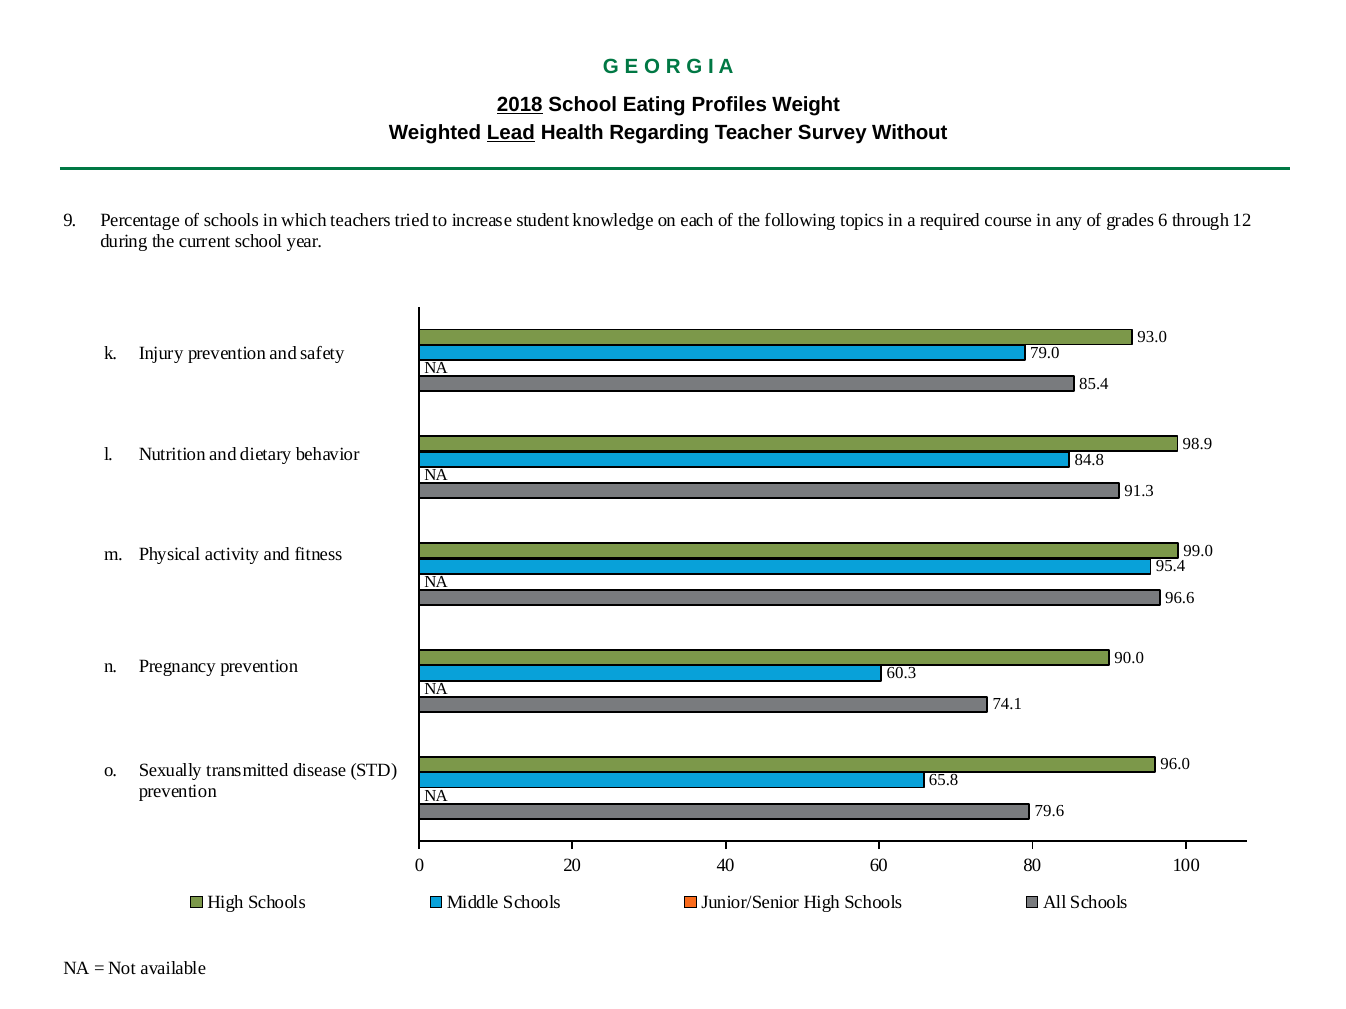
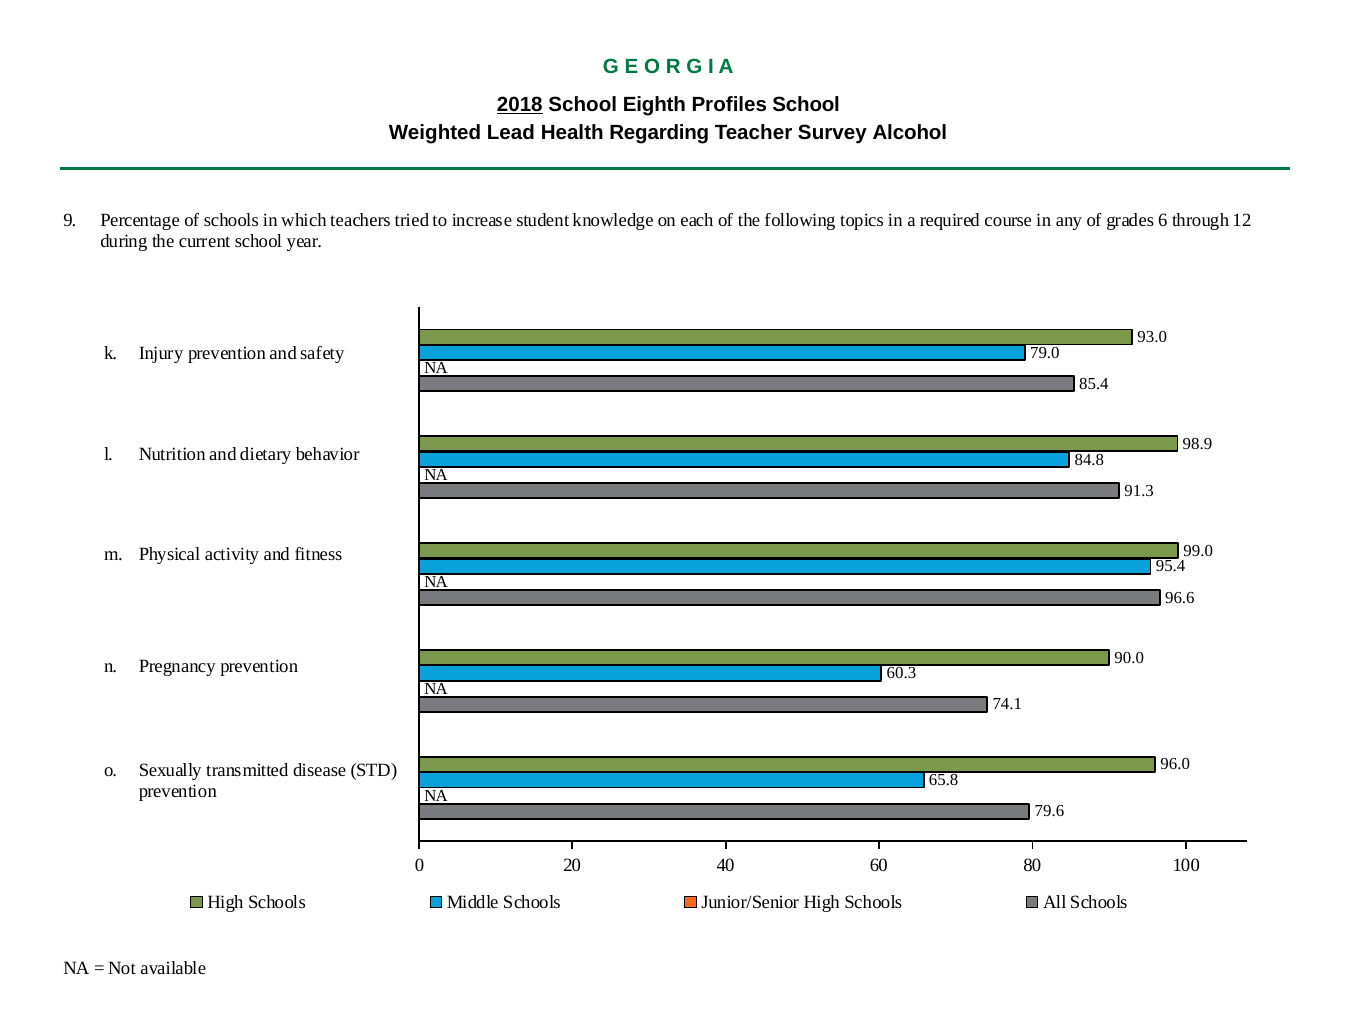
Eating: Eating -> Eighth (654, 104)
Profiles Weight: Weight -> School (806, 104)
Lead underline: present -> none (511, 133)
Without: Without -> Alcohol (910, 133)
